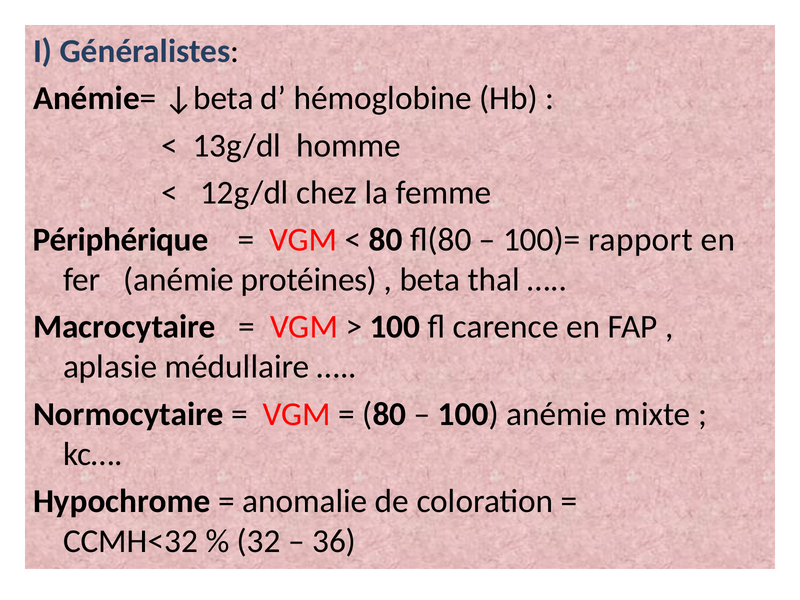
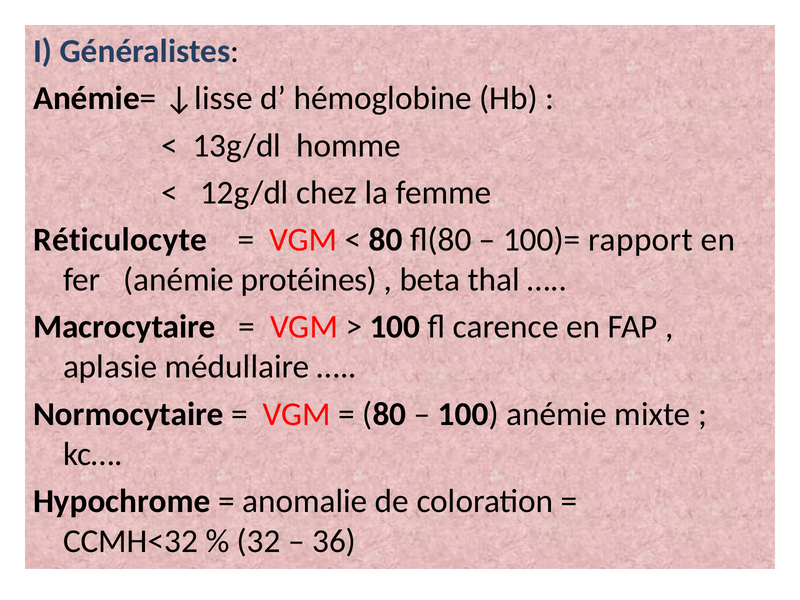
↓beta: ↓beta -> ↓lisse (208, 98)
Périphérique: Périphérique -> Réticulocyte (120, 240)
